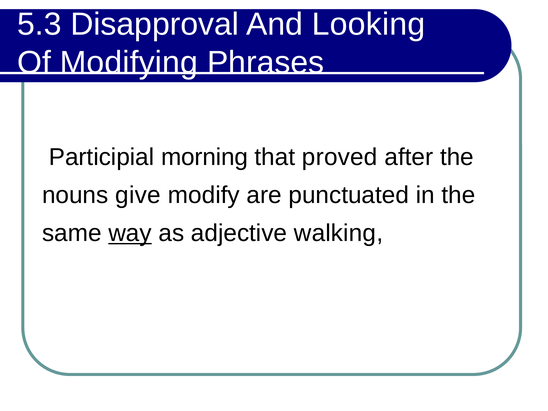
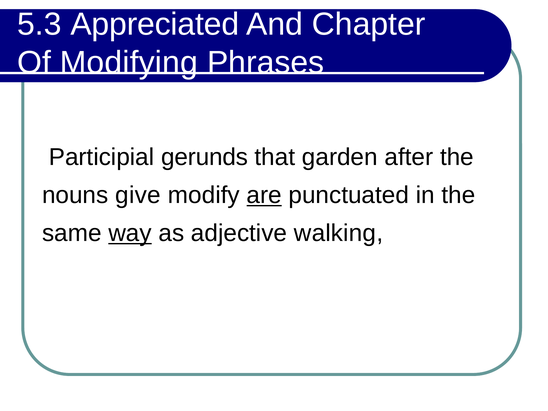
Disapproval: Disapproval -> Appreciated (155, 24)
Looking: Looking -> Chapter (369, 24)
morning: morning -> gerunds (204, 157)
proved: proved -> garden (340, 157)
are underline: none -> present (264, 195)
